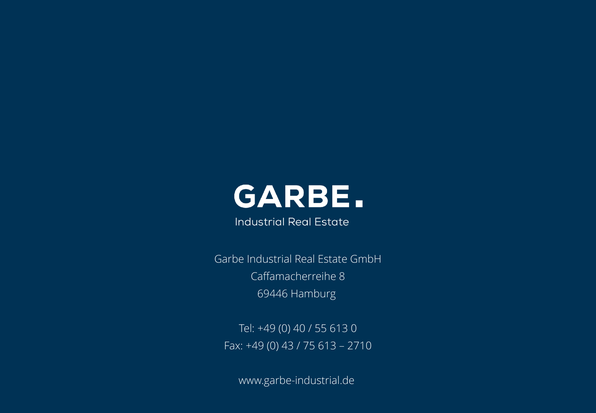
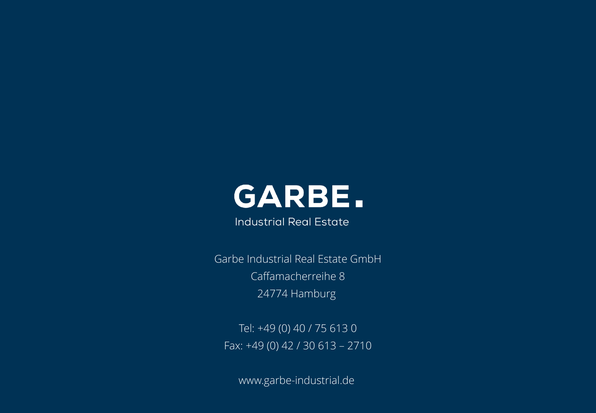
69446: 69446 -> 24774 (273, 294)
55: 55 -> 75 (321, 328)
43: 43 -> 42 (288, 346)
75: 75 -> 30 (309, 346)
